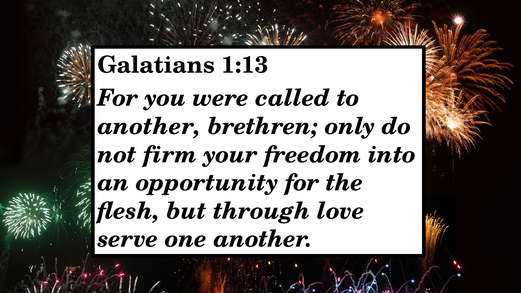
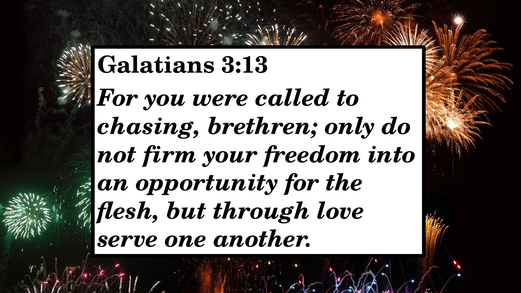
1:13: 1:13 -> 3:13 (245, 65)
another: another -> chasing (149, 126)
